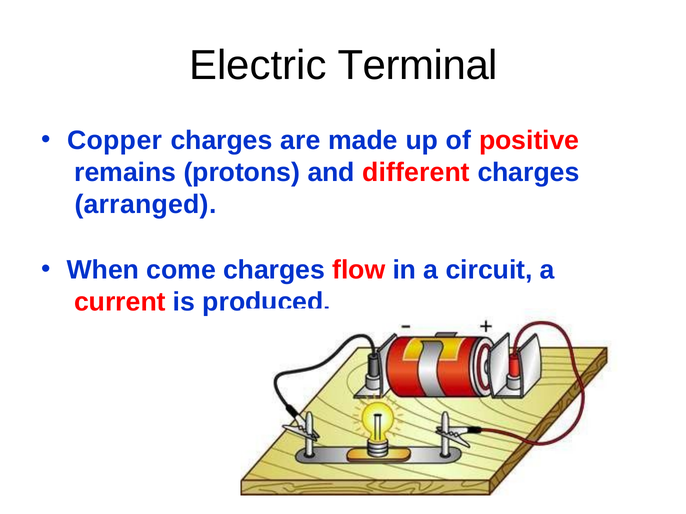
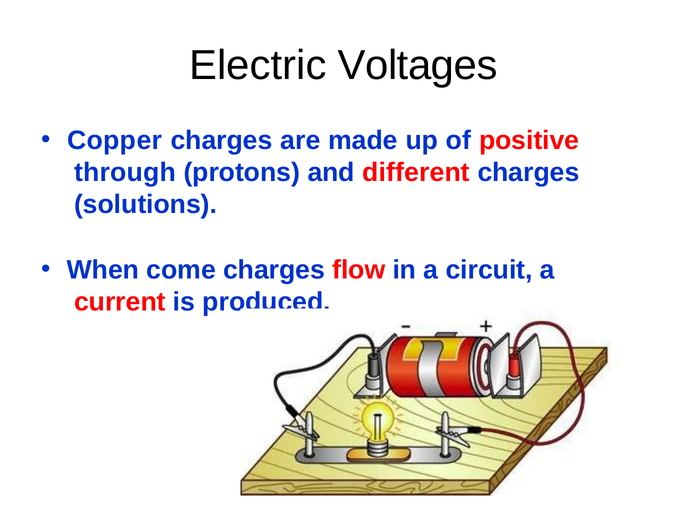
Terminal: Terminal -> Voltages (418, 65)
remains: remains -> through (125, 173)
arranged: arranged -> solutions (146, 205)
